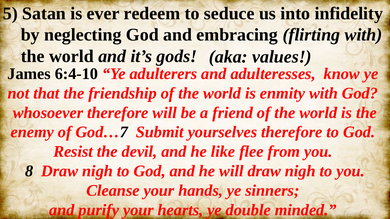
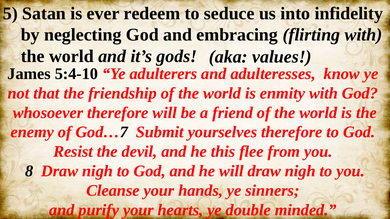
6:4-10: 6:4-10 -> 5:4-10 (76, 74)
like: like -> this (223, 152)
